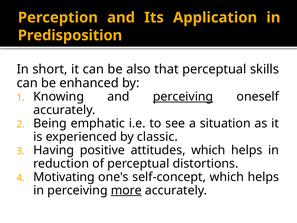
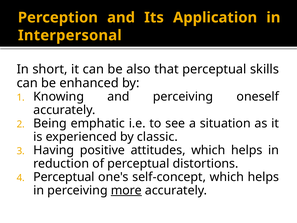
Predisposition: Predisposition -> Interpersonal (70, 35)
perceiving underline: present -> none (183, 97)
Motivating: Motivating -> Perceptual (64, 177)
